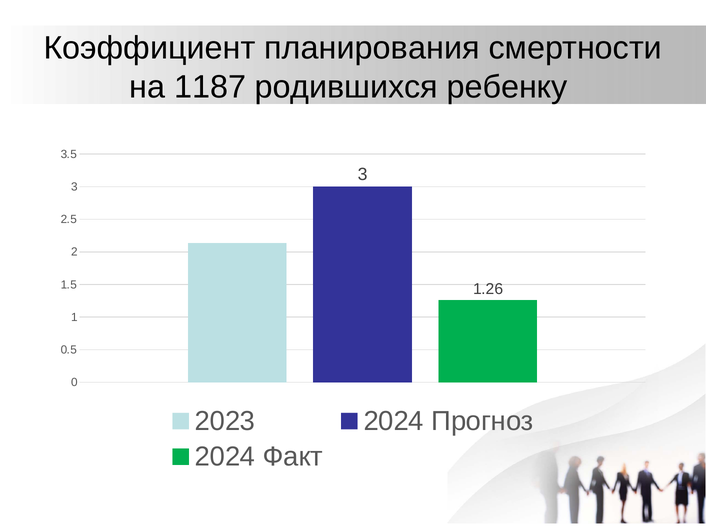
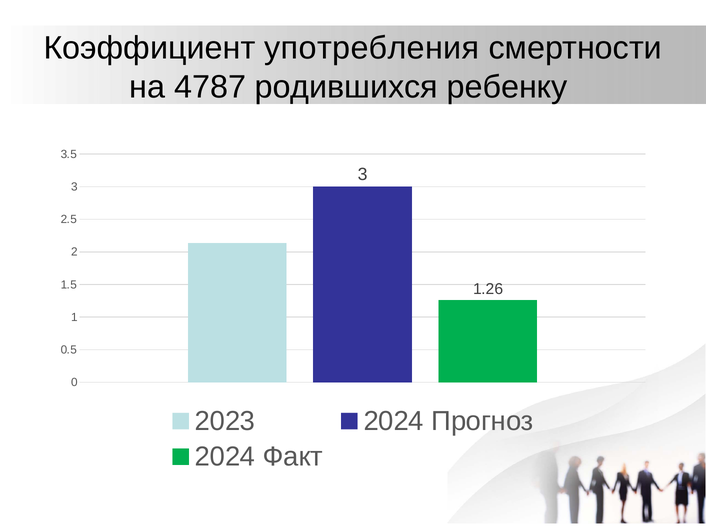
планирования: планирования -> употребления (372, 48)
1187: 1187 -> 4787 (210, 87)
